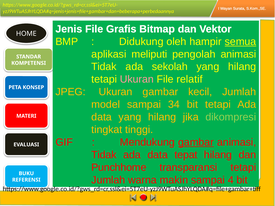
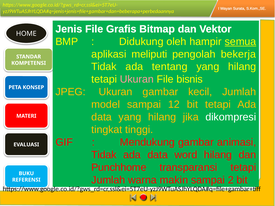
pengolah animasi: animasi -> bekerja (238, 54)
sekolah: sekolah -> tentang (170, 67)
relatif: relatif -> bisnis (190, 79)
34: 34 -> 12 (174, 105)
dikompresi colour: light green -> white (231, 117)
gambar underline: present -> none (196, 142)
tepat: tepat -> word (186, 155)
4: 4 -> 2 (231, 180)
